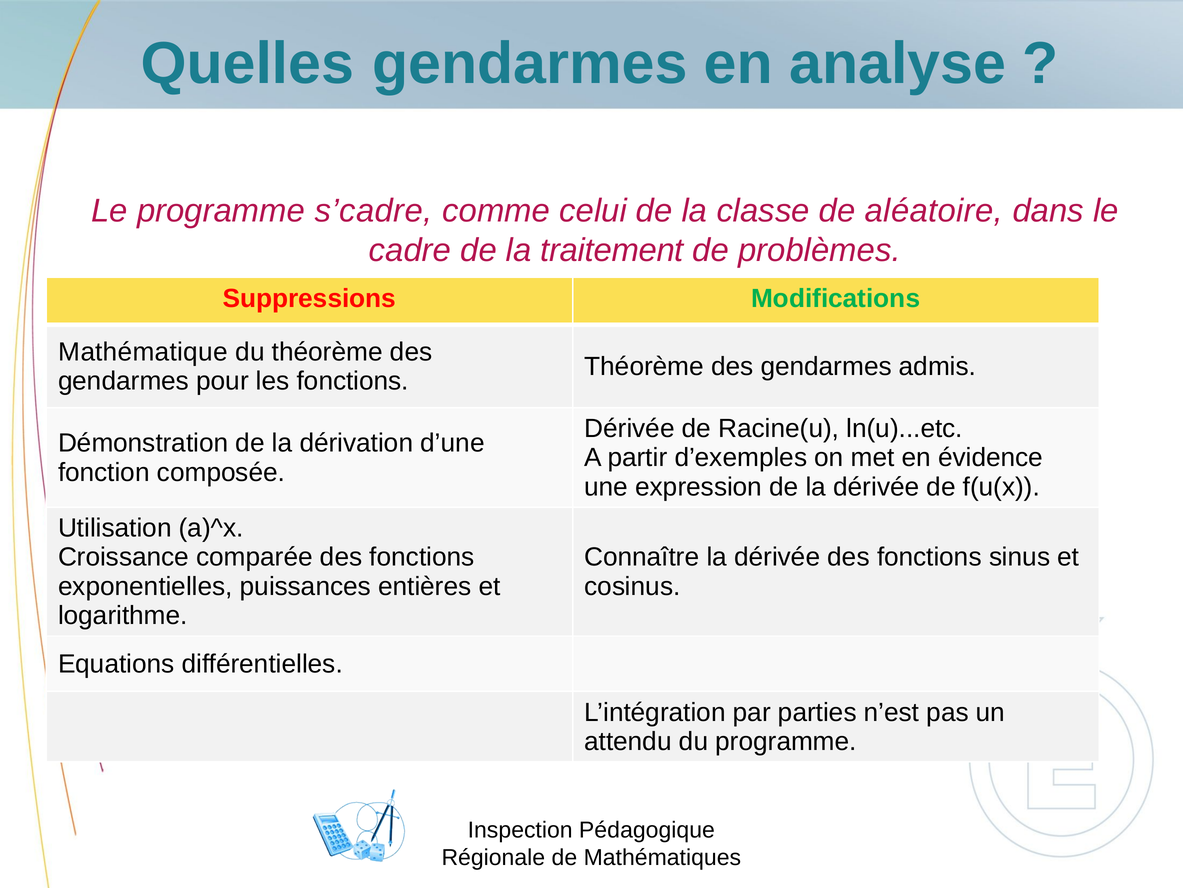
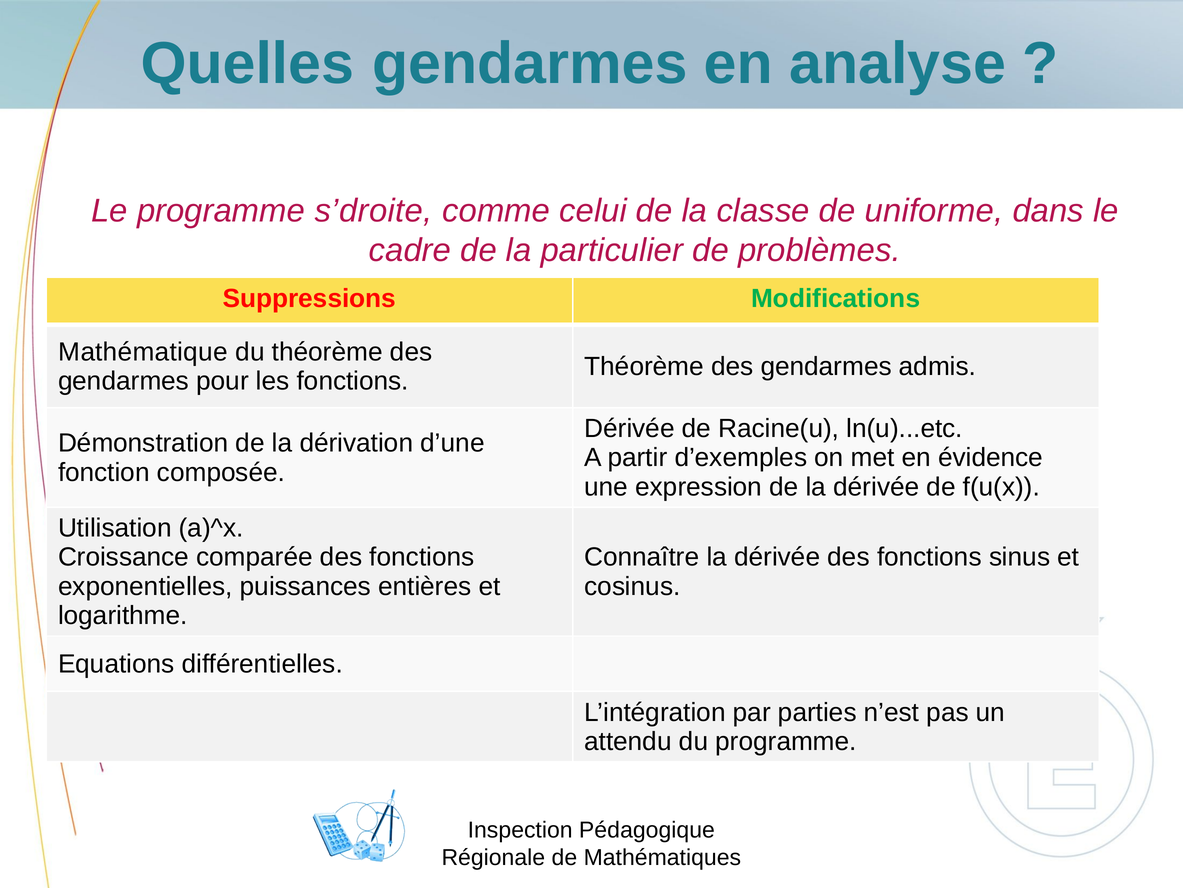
s’cadre: s’cadre -> s’droite (374, 211)
aléatoire: aléatoire -> uniforme (934, 211)
traitement: traitement -> particulier (612, 250)
